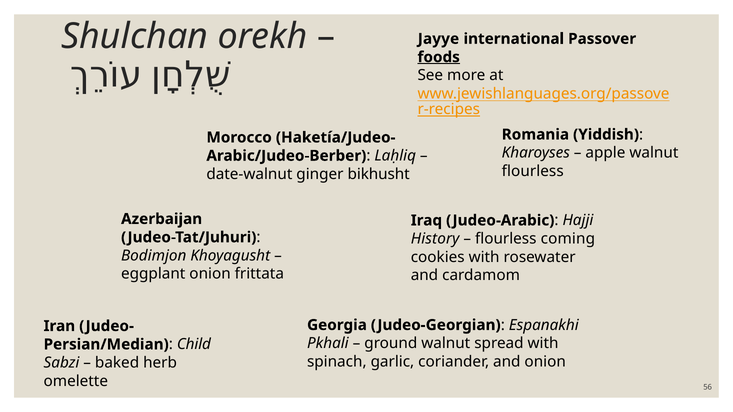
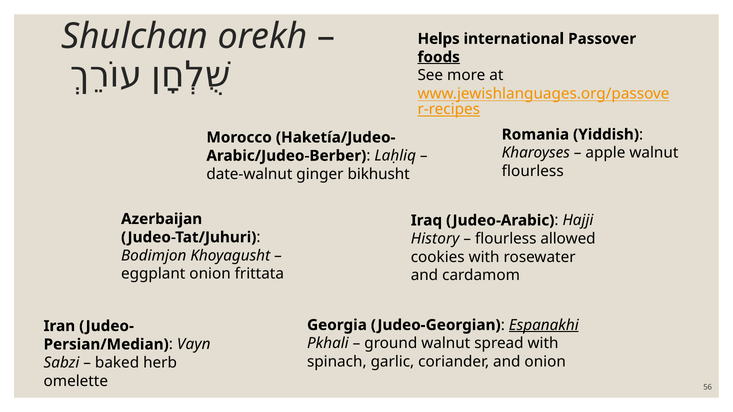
Jayye: Jayye -> Helps (439, 39)
coming: coming -> allowed (568, 239)
Espanakhi underline: none -> present (544, 325)
Child: Child -> Vayn (194, 345)
